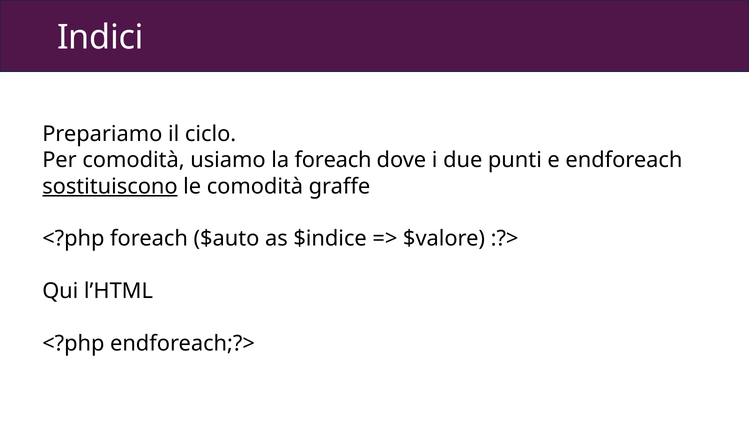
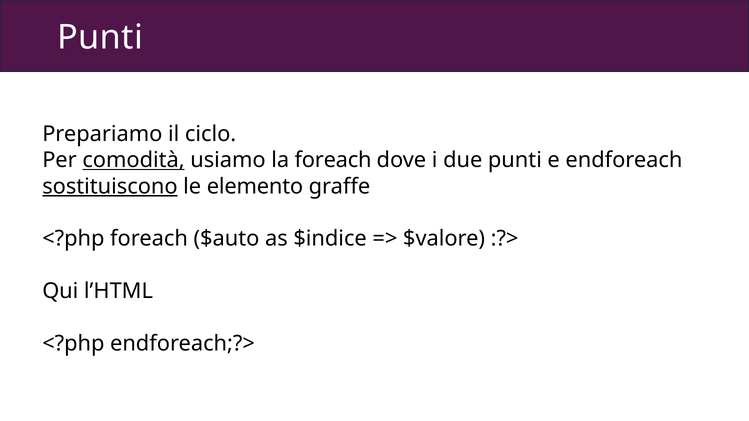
Indici: Indici -> Punti (100, 37)
comodità underline: none -> present (134, 160)
le comodità: comodità -> elemento (255, 186)
